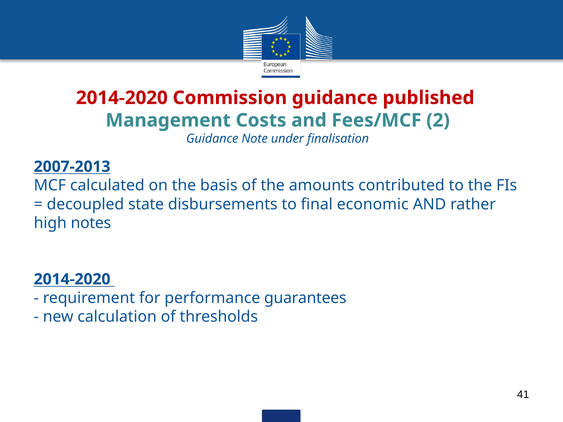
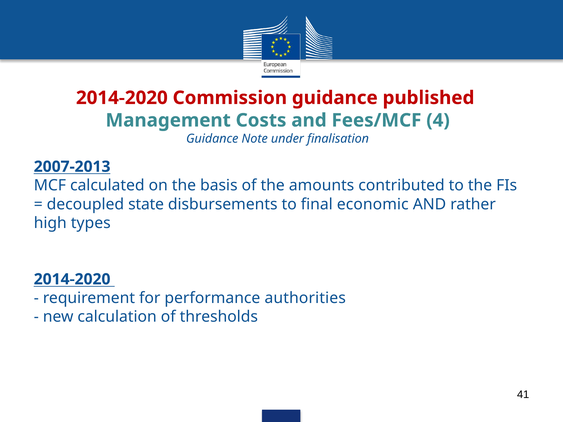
2: 2 -> 4 (438, 120)
notes: notes -> types (91, 223)
guarantees: guarantees -> authorities (305, 298)
